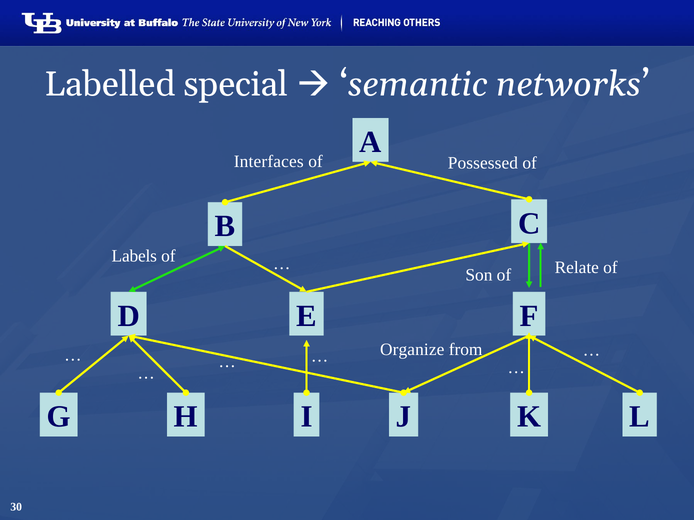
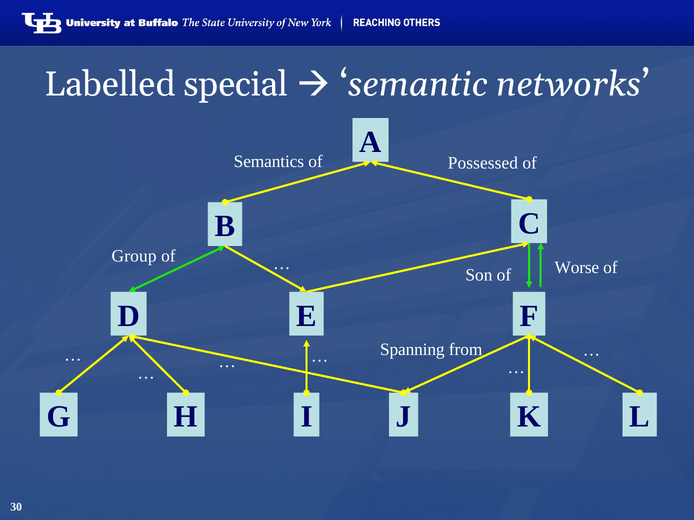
Interfaces: Interfaces -> Semantics (269, 162)
Labels: Labels -> Group (134, 256)
Relate: Relate -> Worse (577, 268)
Organize: Organize -> Spanning (412, 350)
